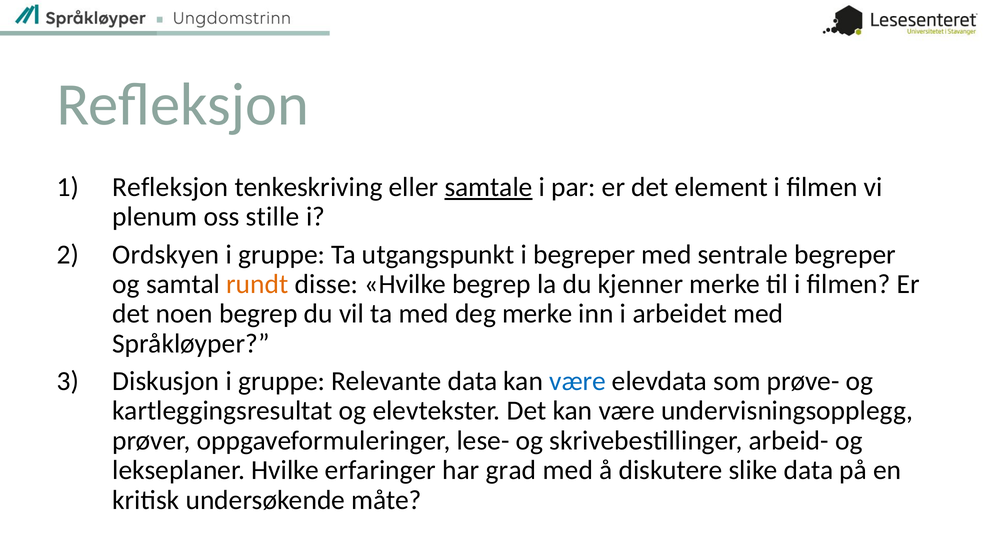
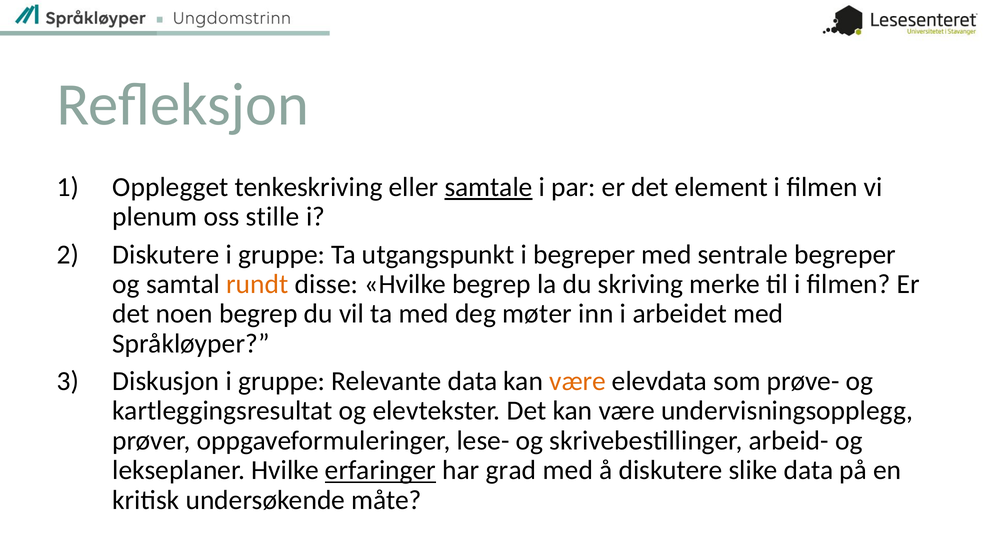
Refleksjon: Refleksjon -> Opplegget (170, 187)
Ordskyen: Ordskyen -> Diskutere (166, 254)
kjenner: kjenner -> skriving (641, 284)
deg merke: merke -> møter (537, 314)
være colour: blue -> orange (578, 381)
erfaringer underline: none -> present (380, 470)
